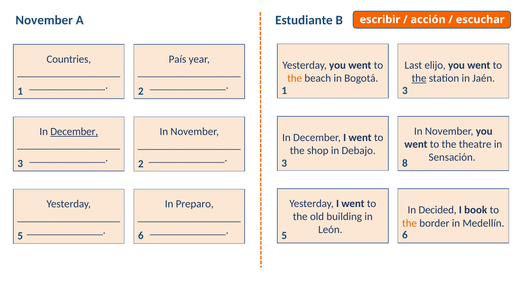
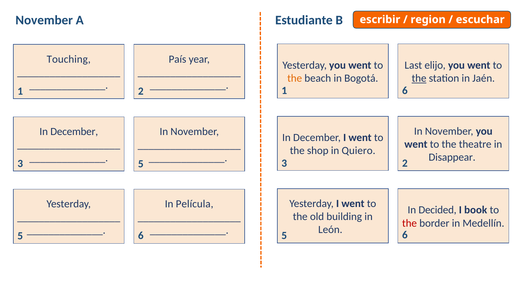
acción: acción -> region (428, 20)
Countries: Countries -> Touching (69, 59)
1 3: 3 -> 6 (405, 91)
December underline: present -> none (74, 131)
Debajo: Debajo -> Quiero (359, 151)
Sensación: Sensación -> Disappear (452, 157)
3 8: 8 -> 2 (405, 163)
3 2: 2 -> 5 (141, 164)
Preparo: Preparo -> Película (195, 204)
the colour: orange -> red (410, 223)
